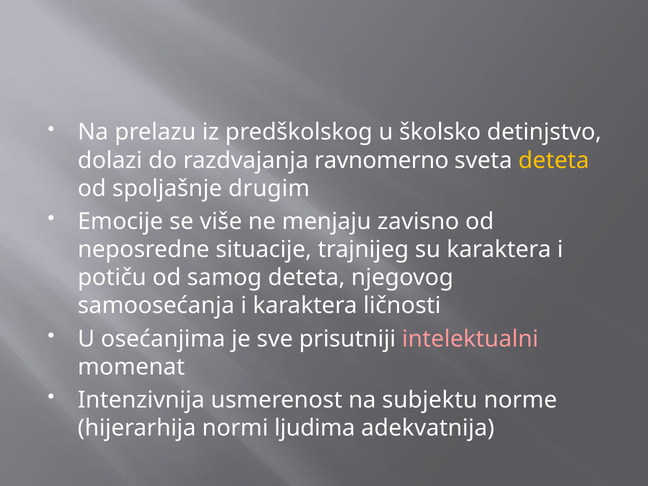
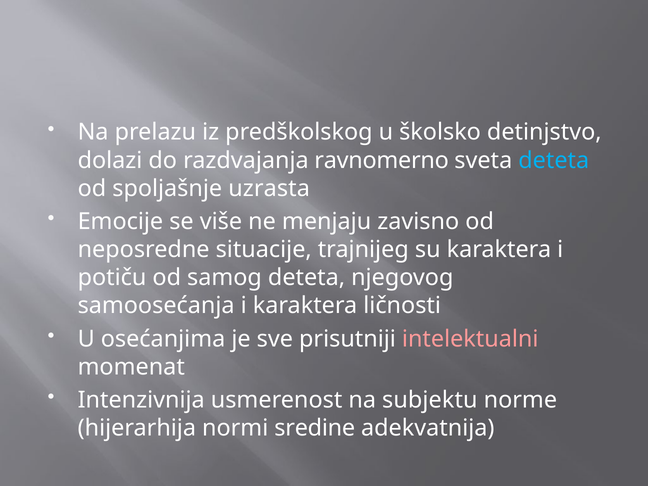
deteta colour: yellow -> light blue (554, 160)
drugim: drugim -> uzrasta (269, 188)
ljudima: ljudima -> sredine (315, 428)
